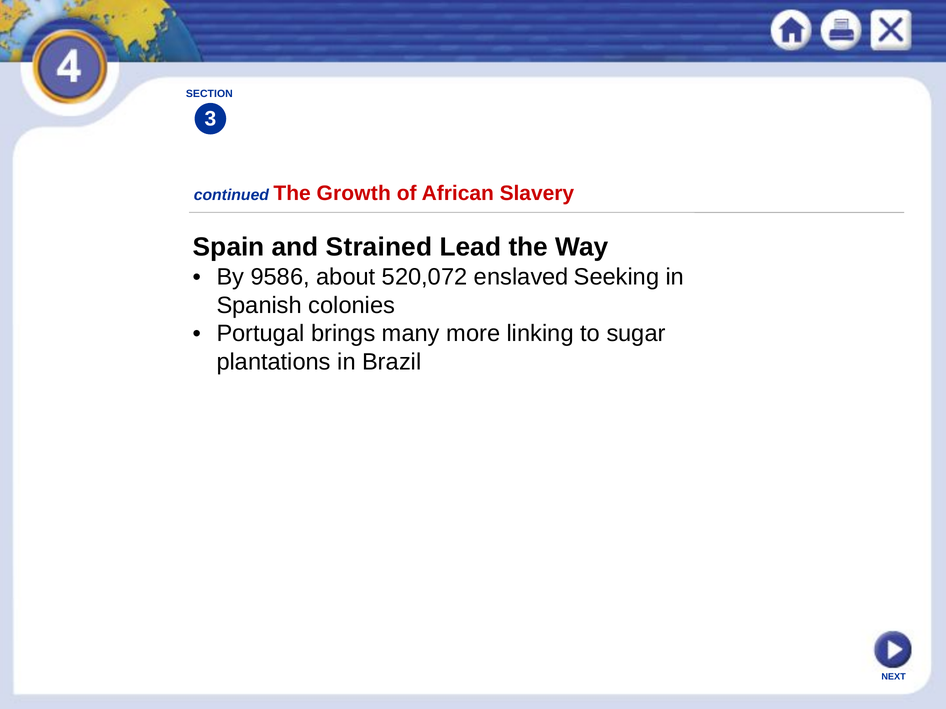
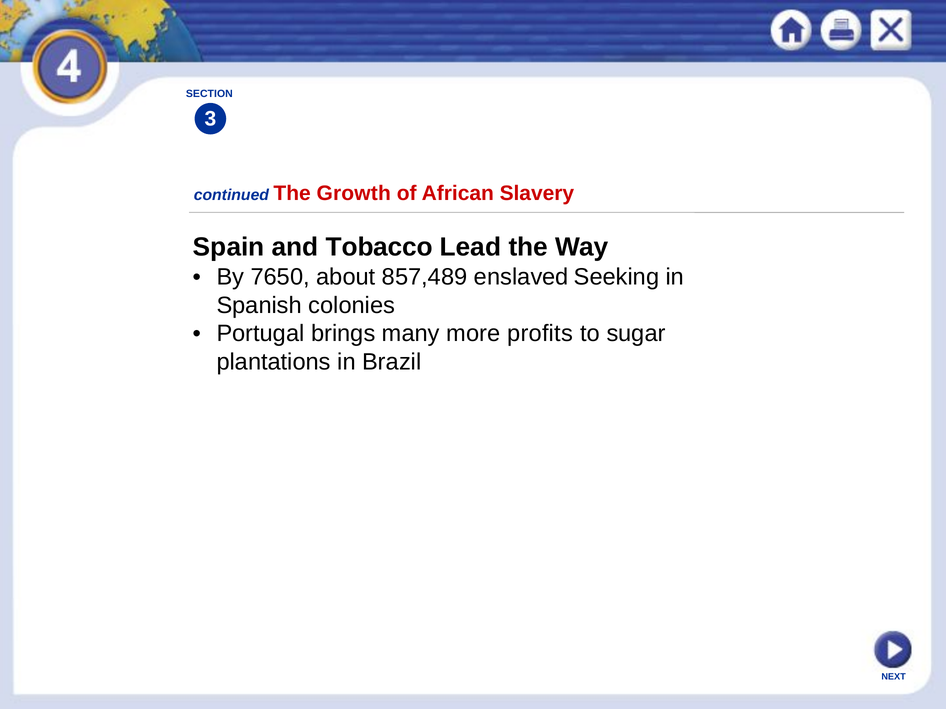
Strained: Strained -> Tobacco (379, 247)
9586: 9586 -> 7650 (280, 277)
520,072: 520,072 -> 857,489 (425, 277)
linking: linking -> profits (540, 334)
